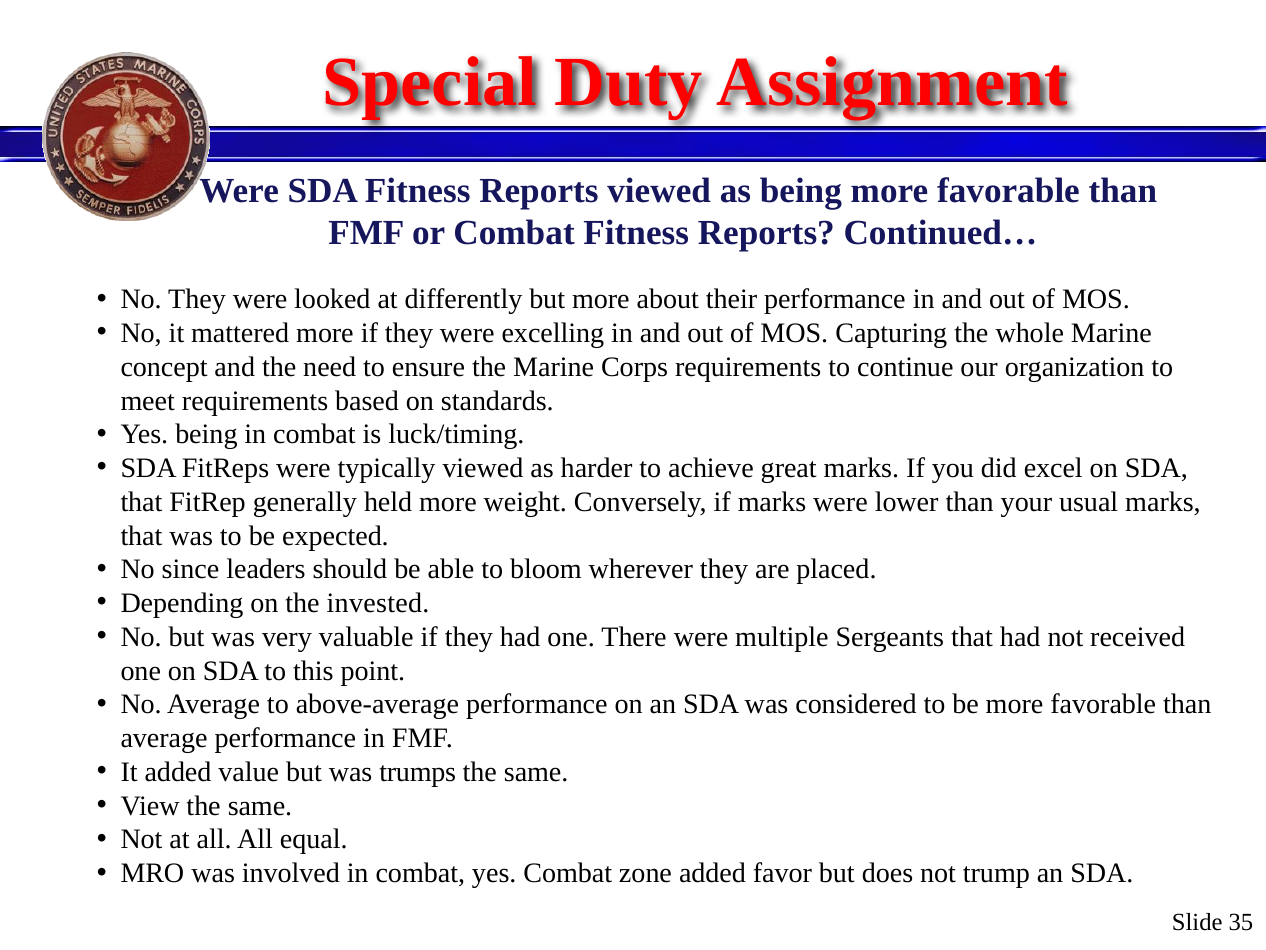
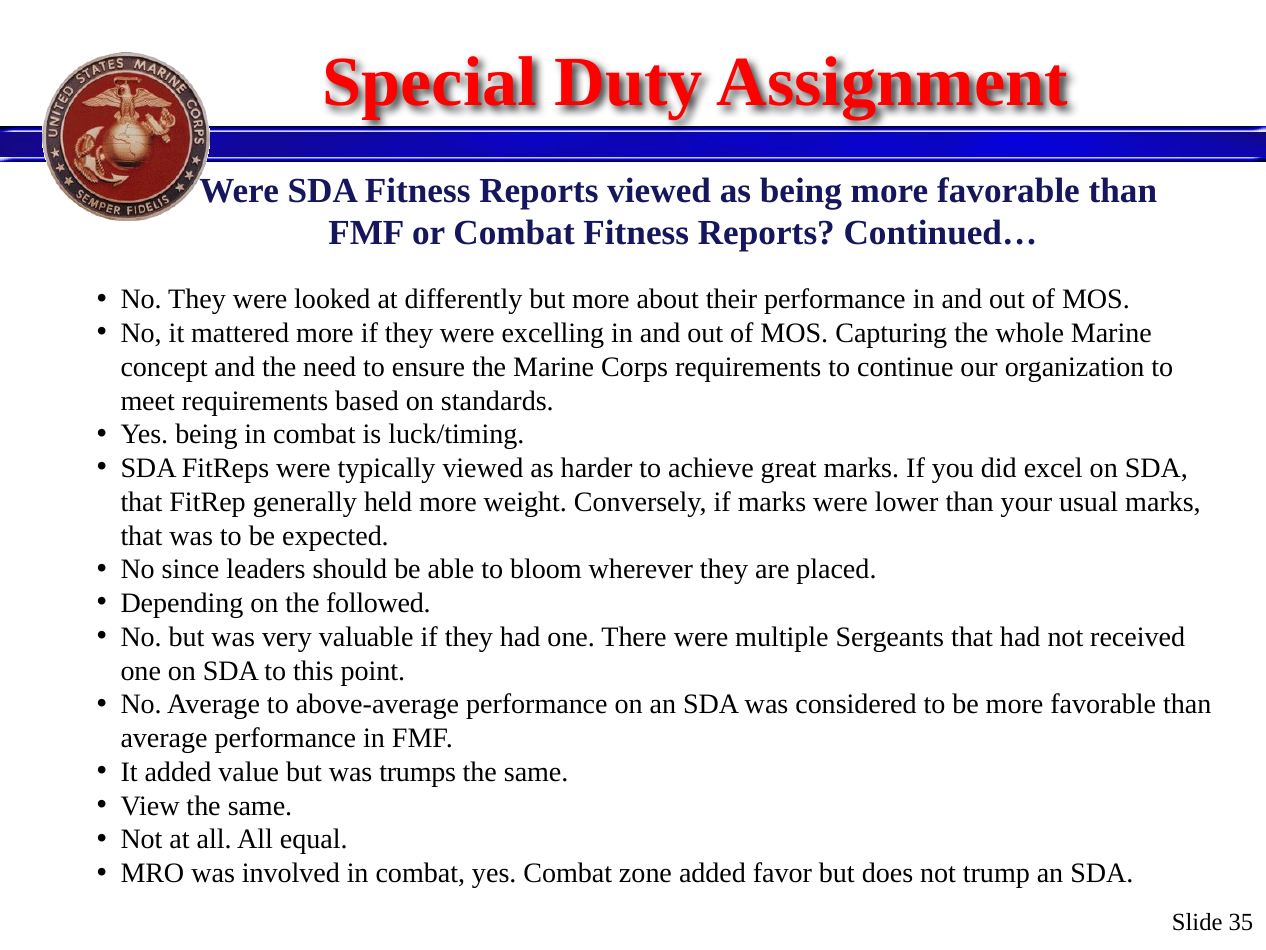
invested: invested -> followed (378, 603)
